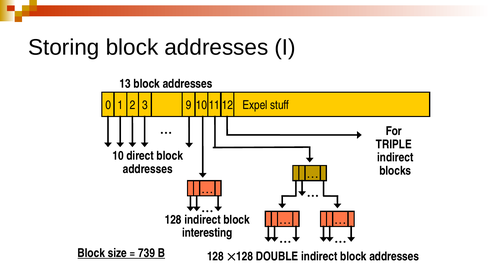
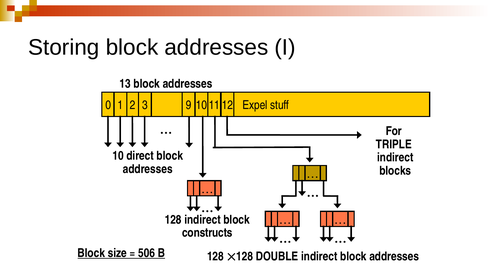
interesting: interesting -> constructs (207, 233)
739: 739 -> 506 (147, 253)
